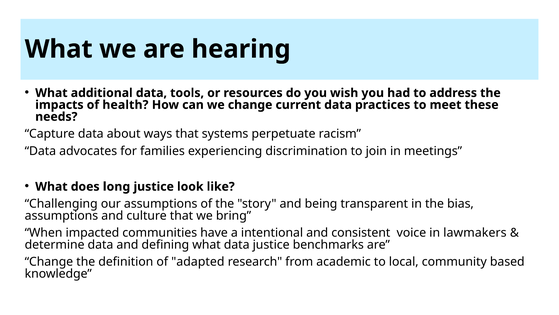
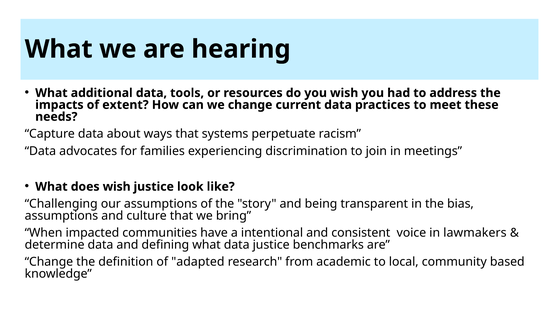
health: health -> extent (125, 105)
does long: long -> wish (117, 186)
